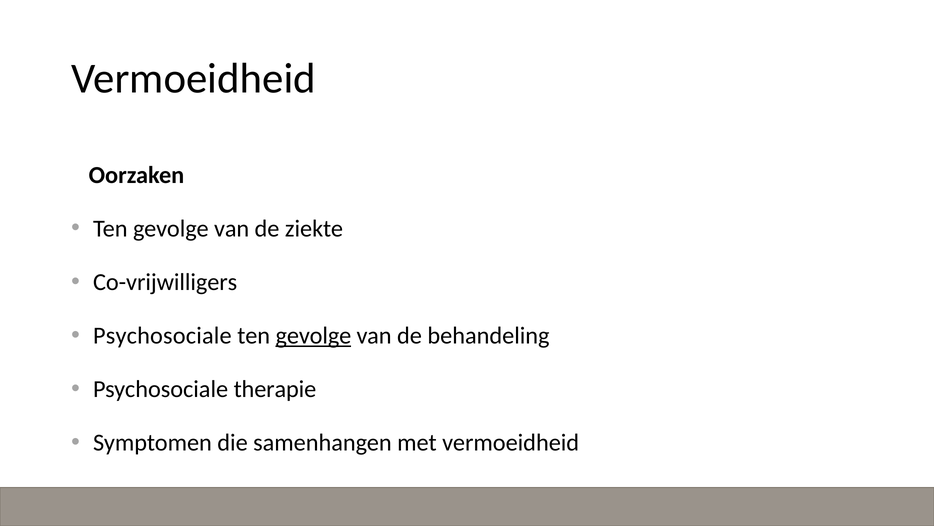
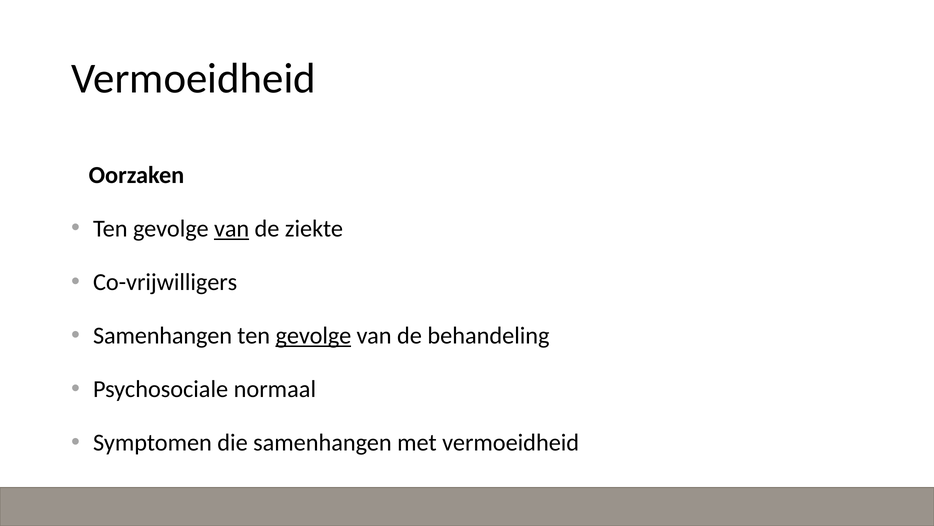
van underline: none -> present (232, 228)
Psychosociale: Psychosociale -> Samenhangen (163, 335)
therapie: therapie -> normaal (275, 389)
